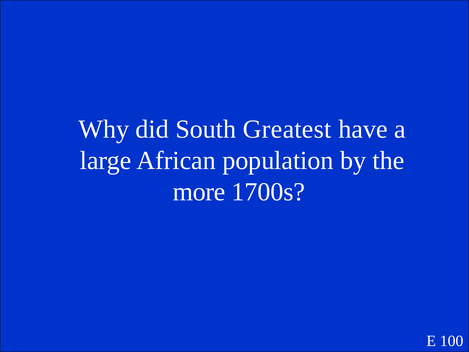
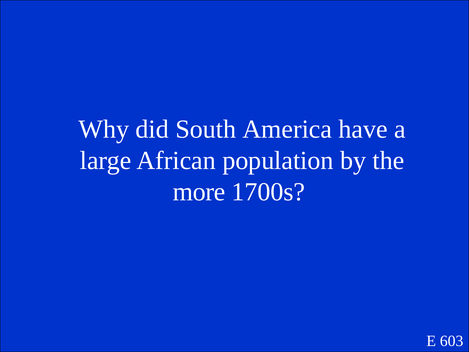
Greatest: Greatest -> America (287, 129)
100: 100 -> 603 (452, 341)
